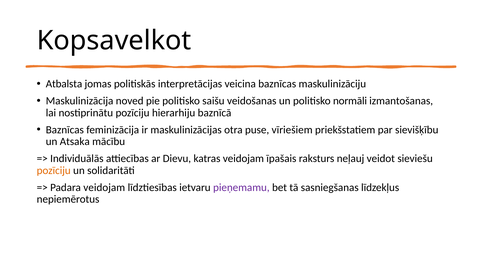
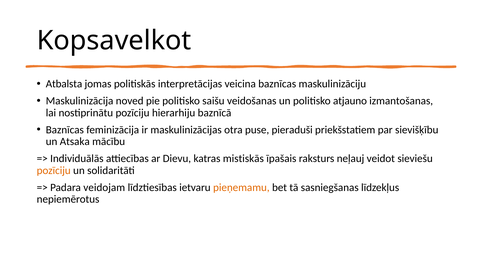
normāli: normāli -> atjauno (350, 101)
vīriešiem: vīriešiem -> pieraduši (292, 130)
katras veidojam: veidojam -> mistiskās (243, 159)
pieņemamu colour: purple -> orange (241, 187)
